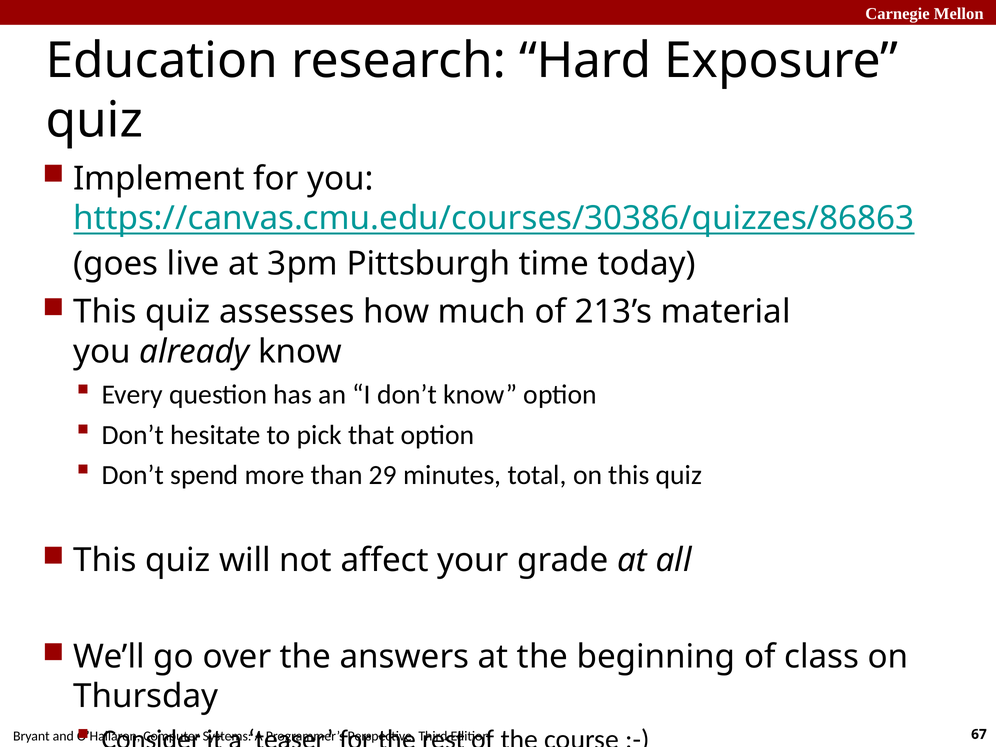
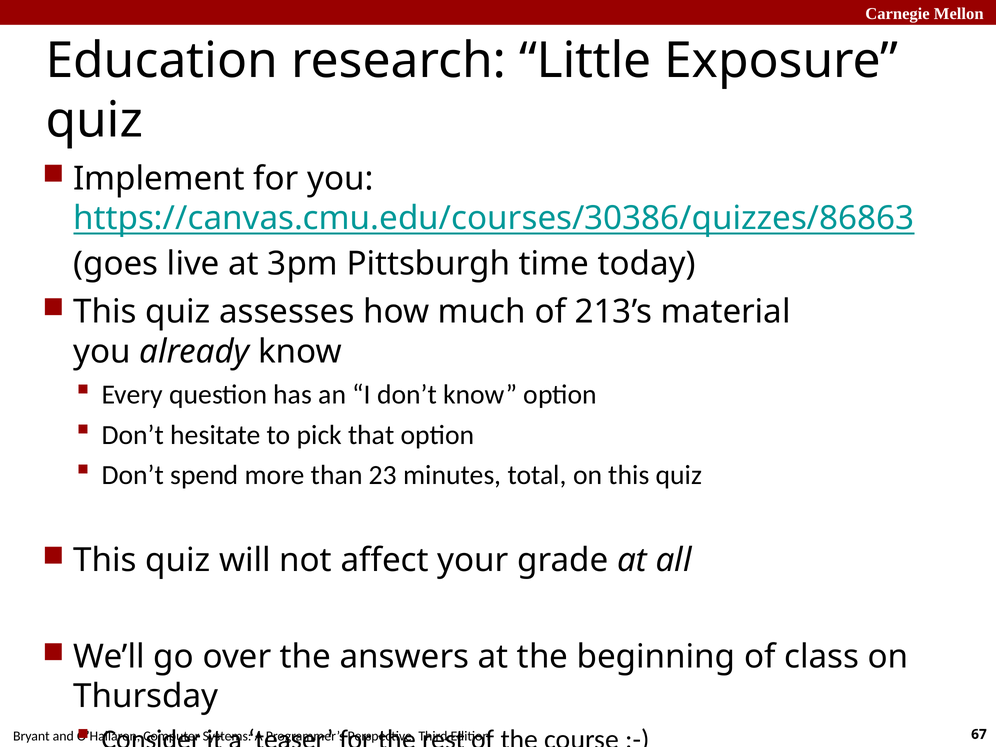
Hard: Hard -> Little (585, 61)
29: 29 -> 23 (383, 475)
